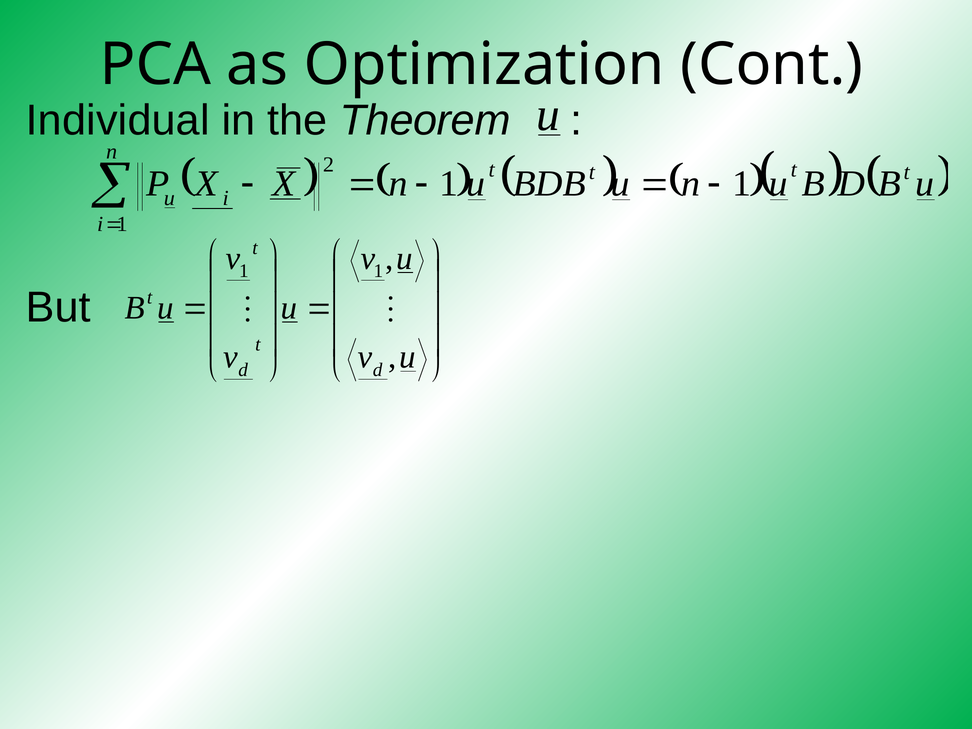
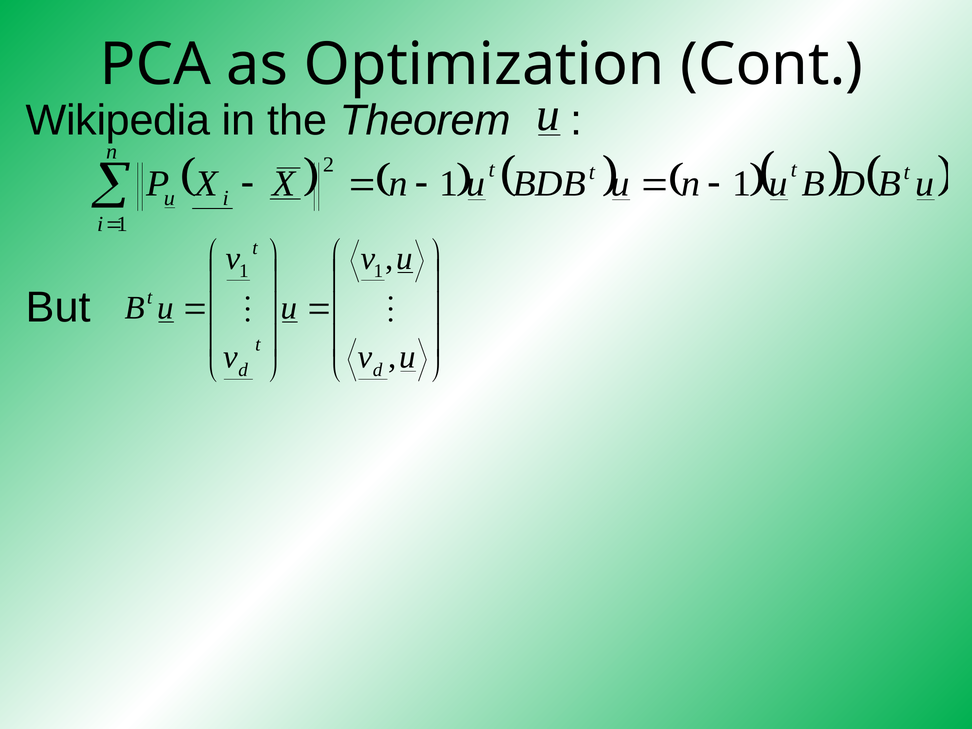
Individual: Individual -> Wikipedia (118, 121)
